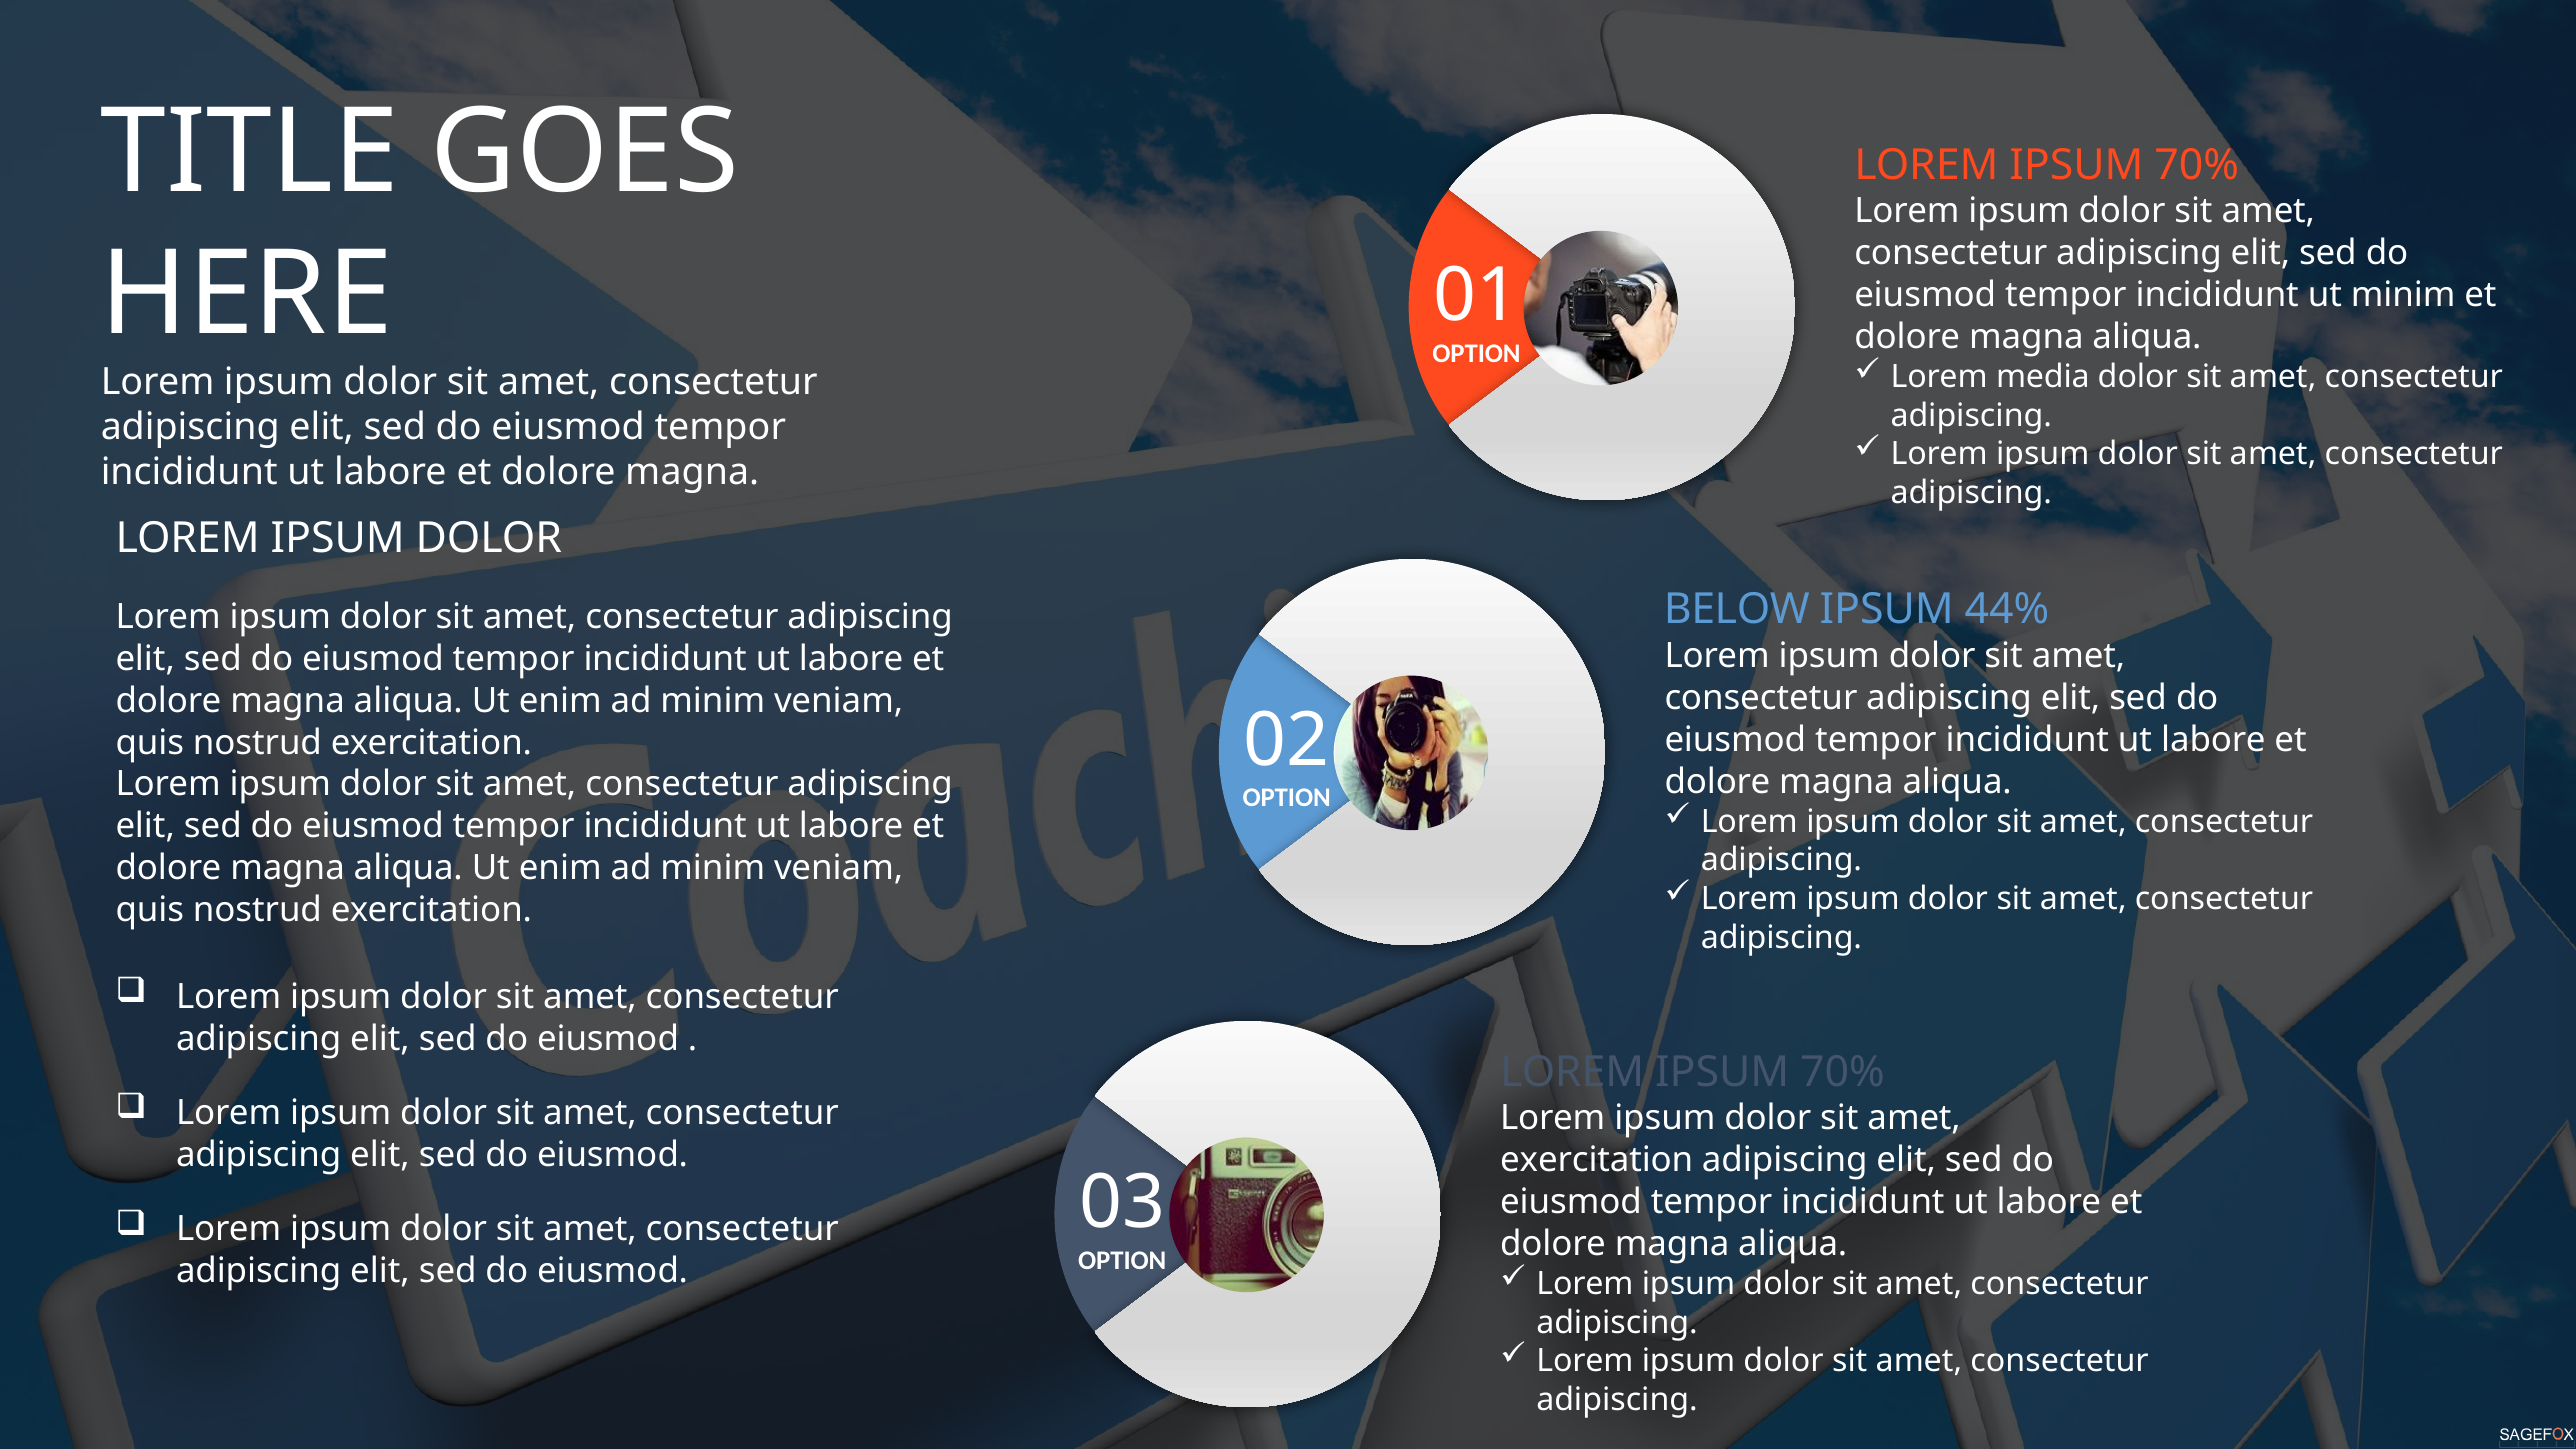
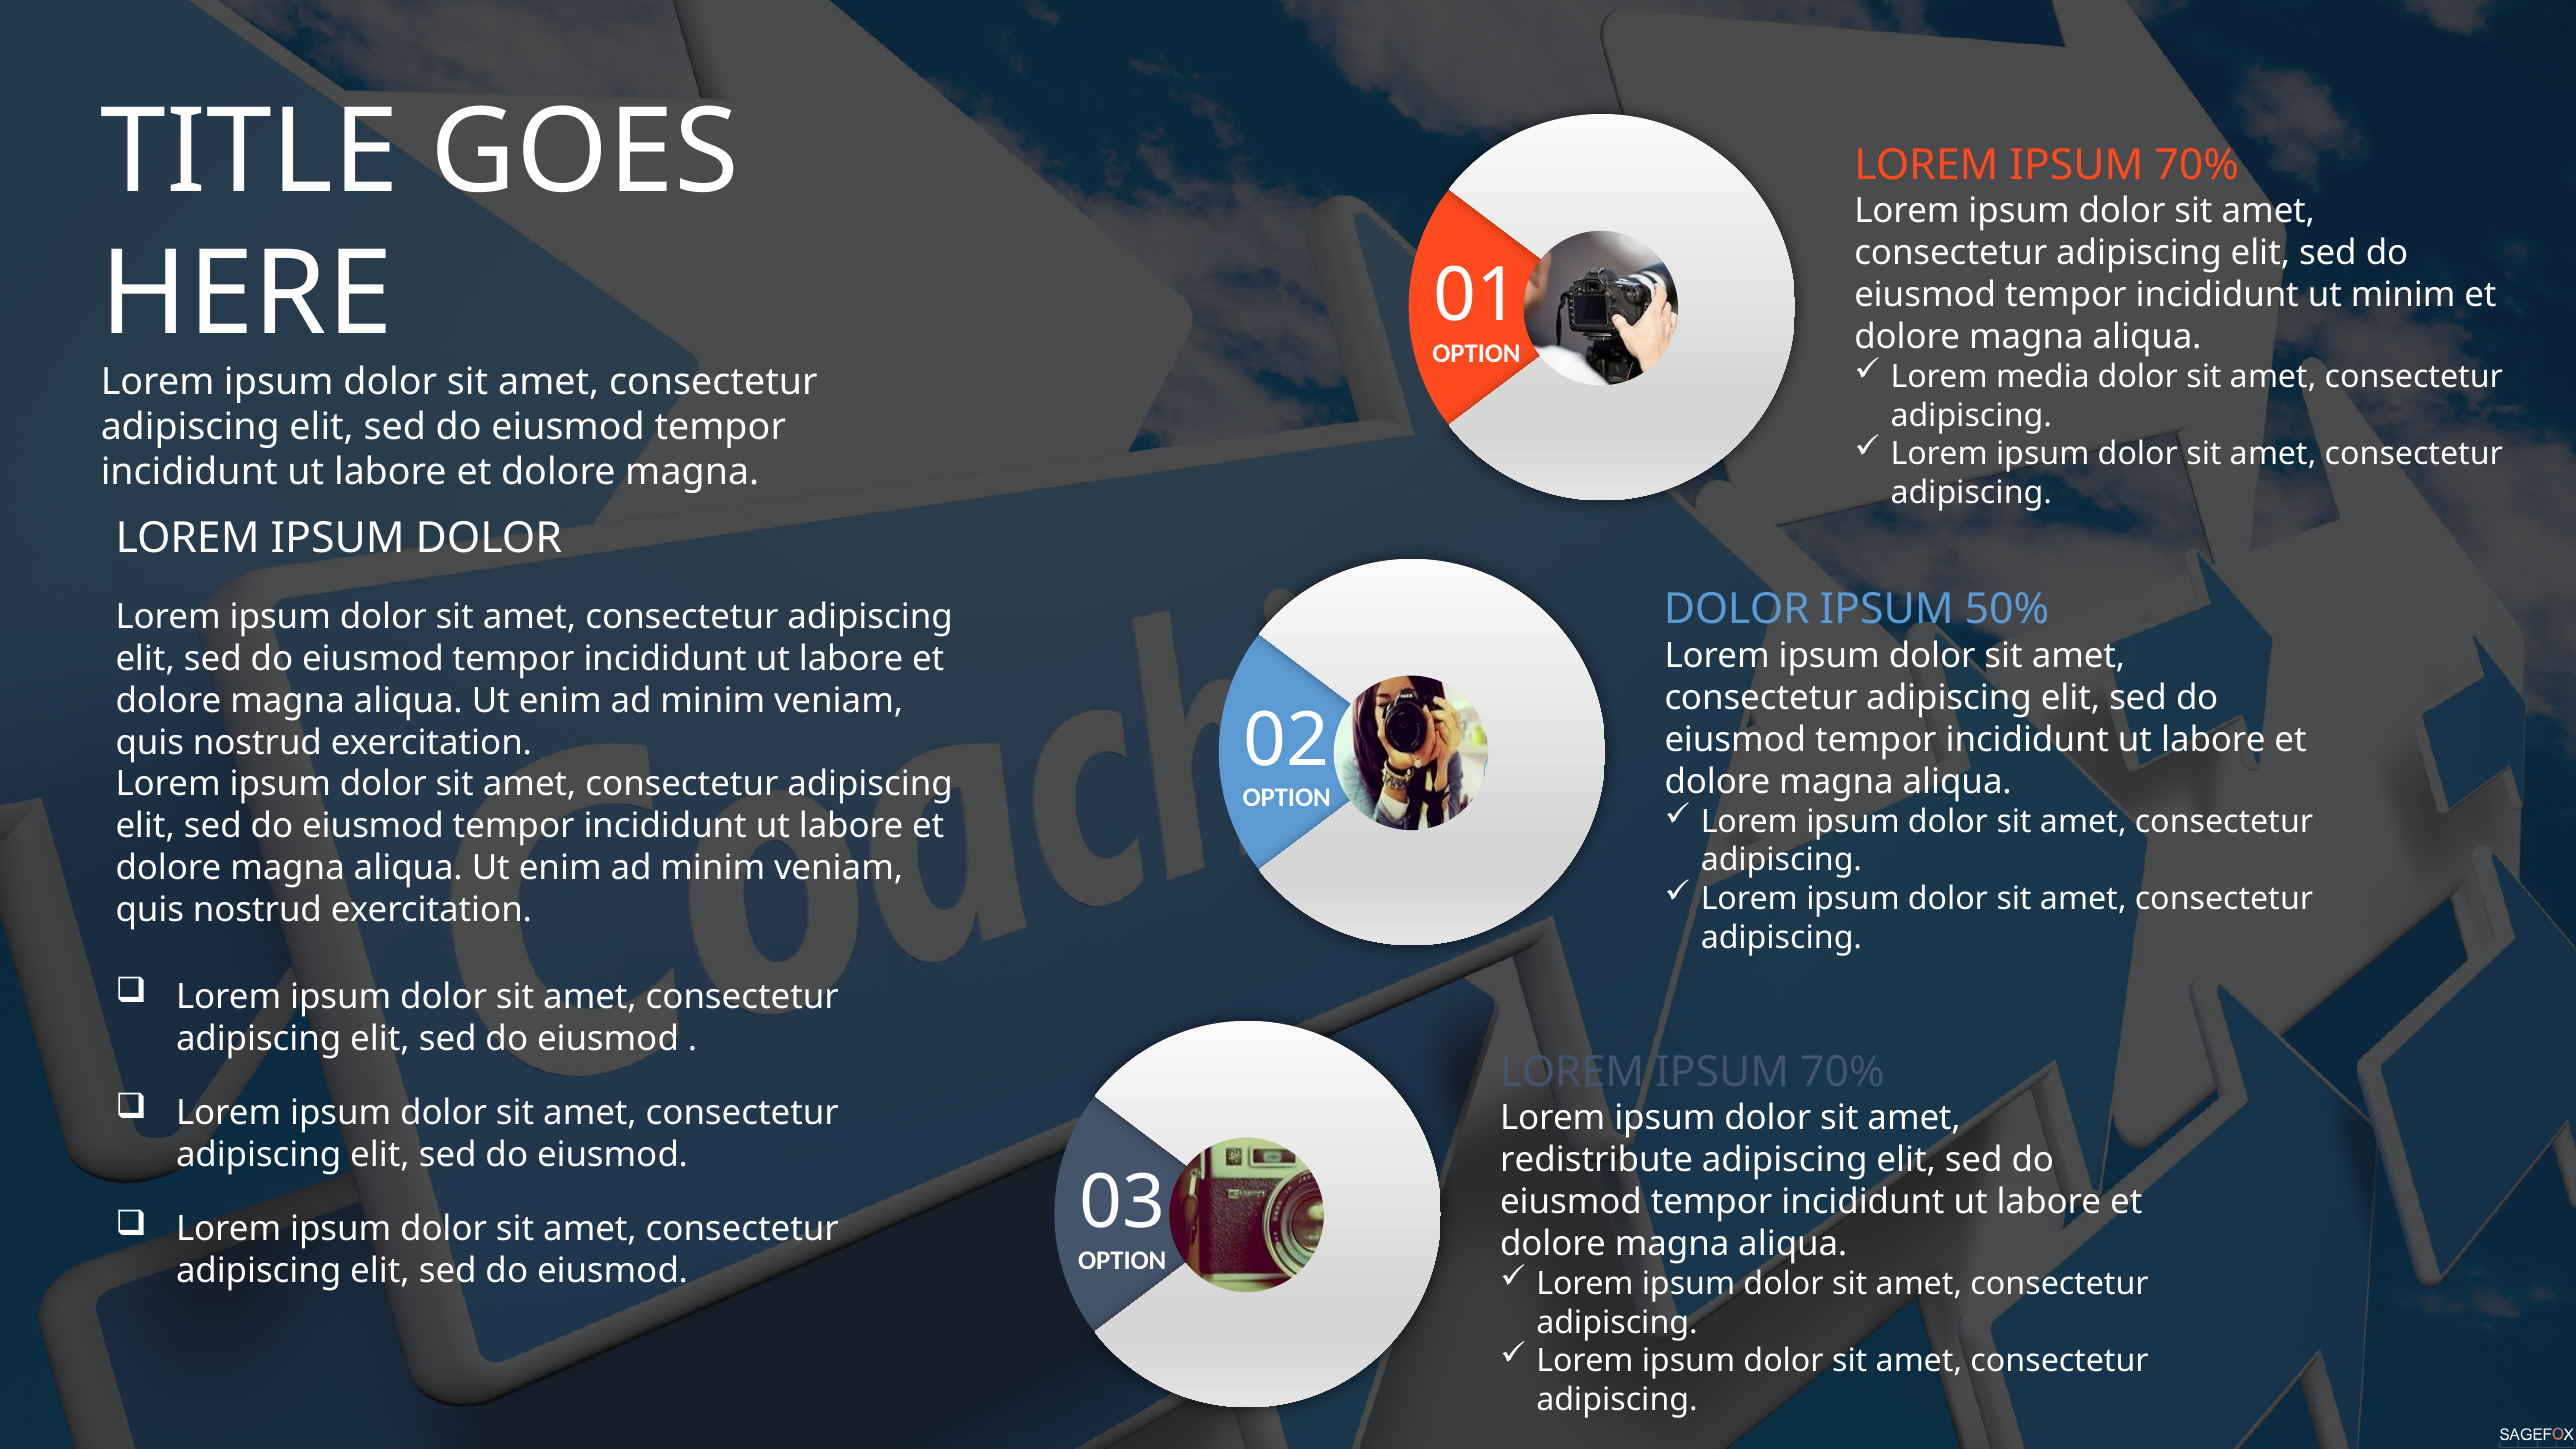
BELOW: BELOW -> DOLOR (1737, 610)
44%: 44% -> 50% (2007, 610)
exercitation: exercitation -> redistribute (1597, 1160)
